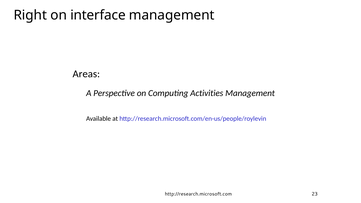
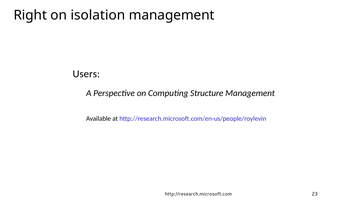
interface: interface -> isolation (98, 15)
Areas: Areas -> Users (86, 74)
Activities: Activities -> Structure (207, 93)
